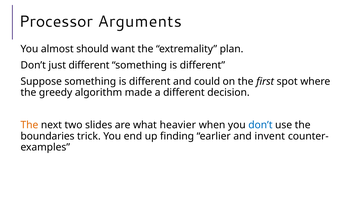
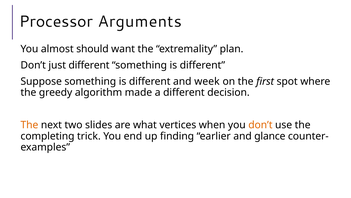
could: could -> week (207, 81)
heavier: heavier -> vertices (178, 125)
don’t colour: blue -> orange (260, 125)
boundaries: boundaries -> completing (47, 136)
invent: invent -> glance (270, 136)
